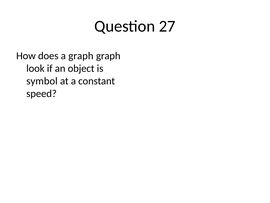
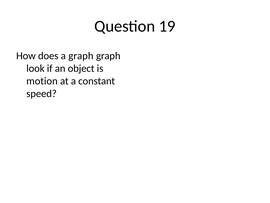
27: 27 -> 19 (167, 26)
symbol: symbol -> motion (42, 81)
